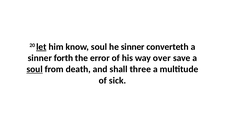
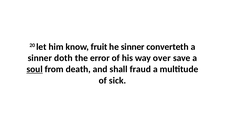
let underline: present -> none (41, 47)
know soul: soul -> fruit (99, 47)
forth: forth -> doth (63, 58)
three: three -> fraud (140, 70)
